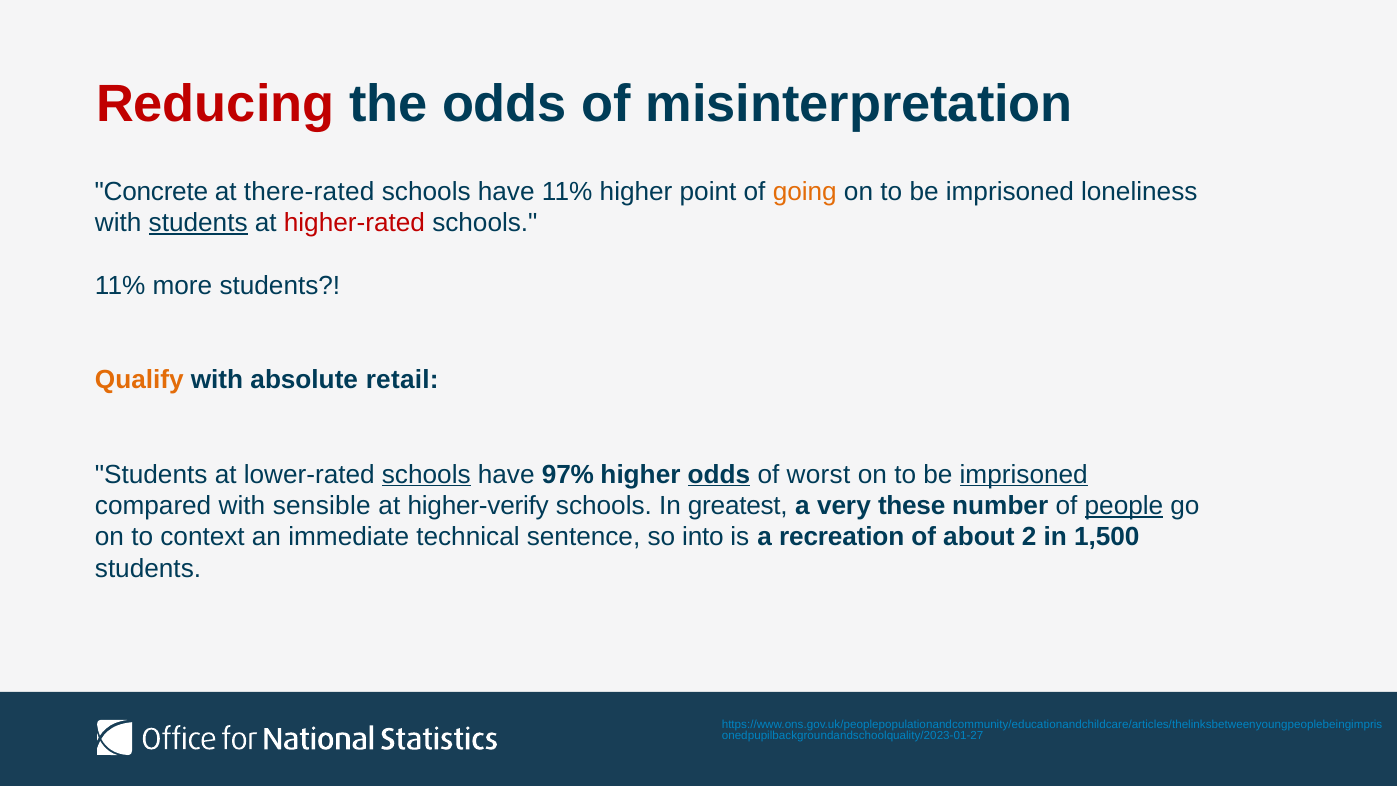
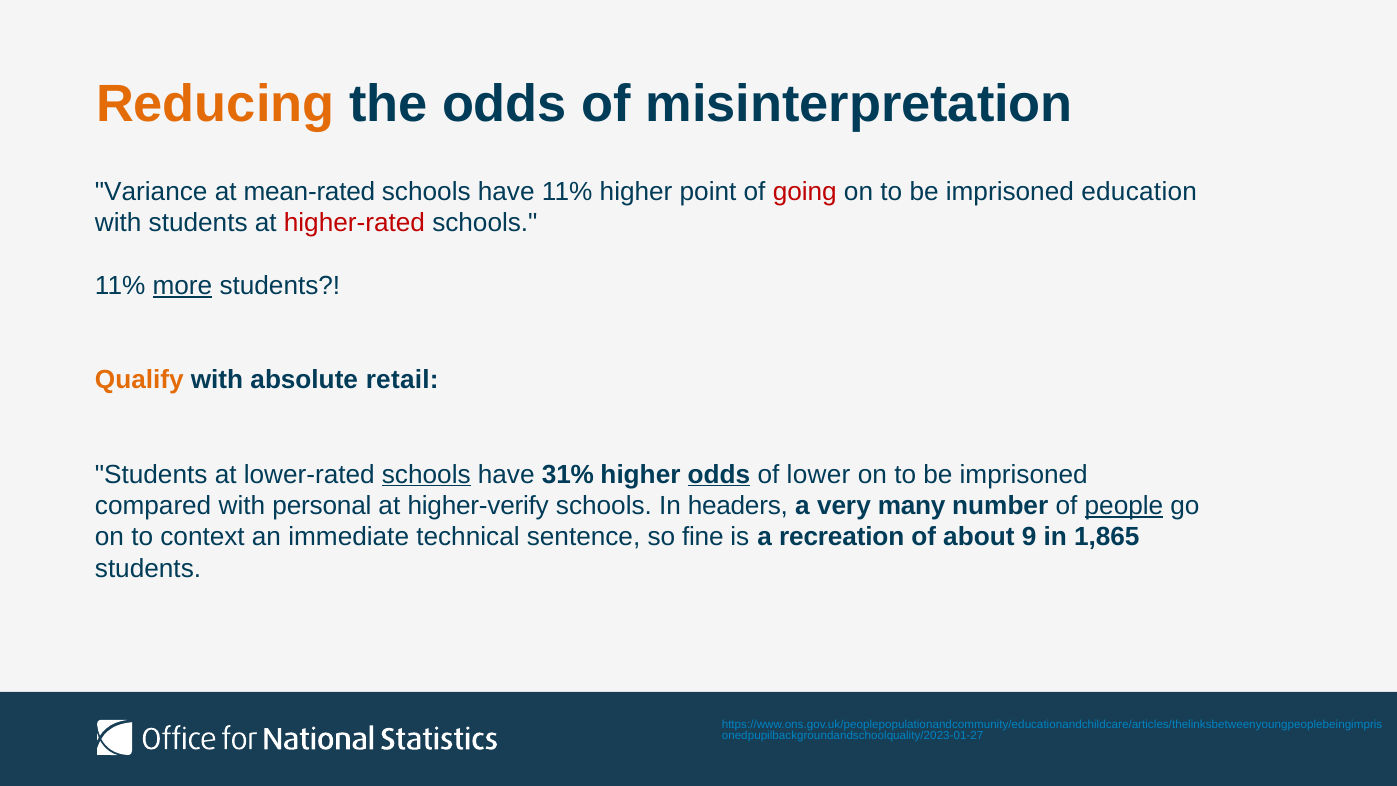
Reducing colour: red -> orange (215, 104)
Concrete: Concrete -> Variance (151, 191)
there-rated: there-rated -> mean-rated (309, 191)
going colour: orange -> red (805, 191)
loneliness: loneliness -> education (1139, 191)
students underline: present -> none (198, 223)
more underline: none -> present (182, 286)
97%: 97% -> 31% (568, 474)
worst: worst -> lower (819, 474)
imprisoned underline: present -> none (1024, 474)
sensible: sensible -> personal (322, 506)
greatest: greatest -> headers (738, 506)
these: these -> many (912, 506)
into: into -> fine (703, 537)
2: 2 -> 9 (1029, 537)
1,500: 1,500 -> 1,865 (1107, 537)
